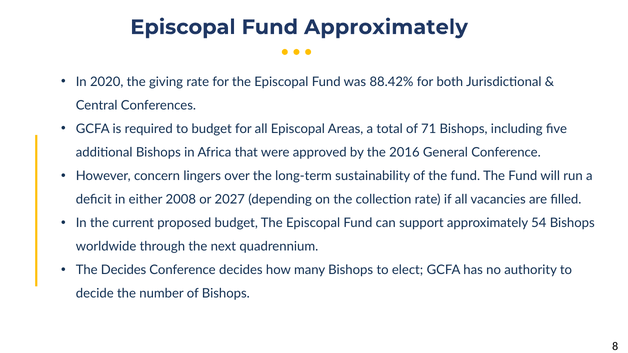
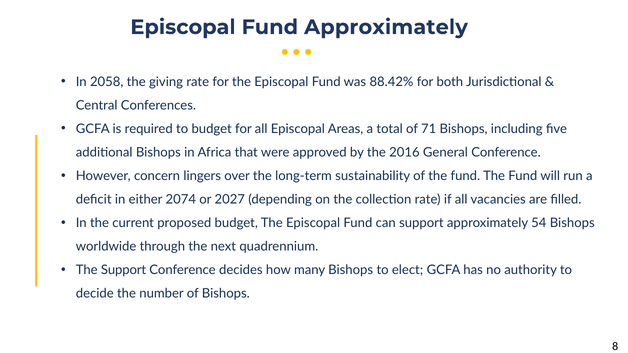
2020: 2020 -> 2058 (107, 82)
2008: 2008 -> 2074 (181, 200)
The Decides: Decides -> Support (124, 270)
